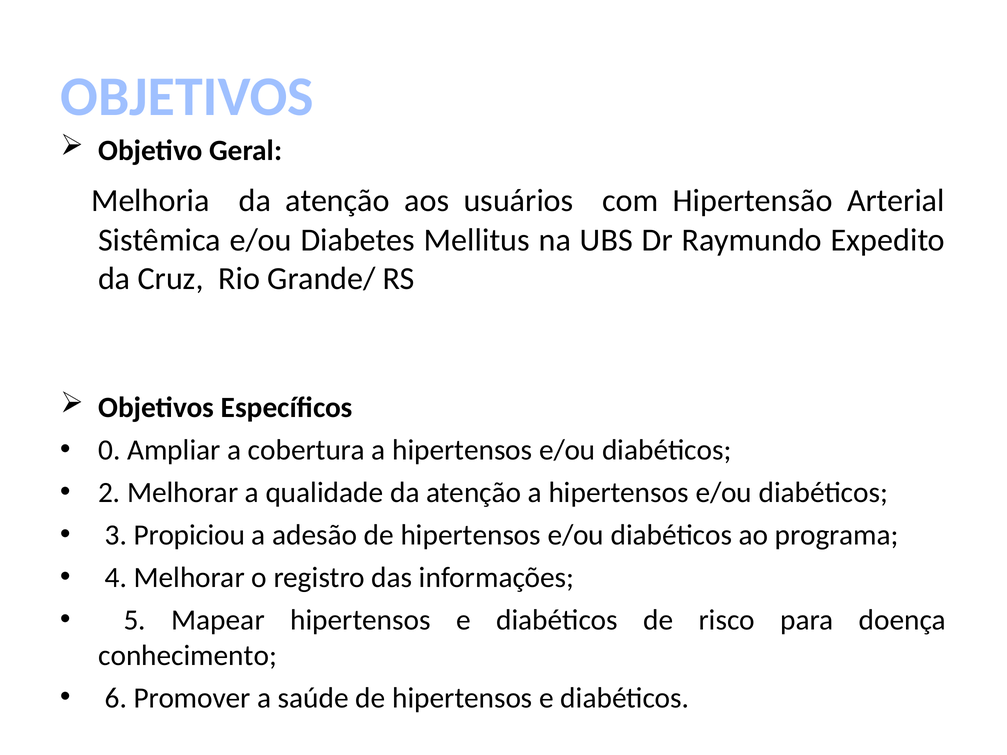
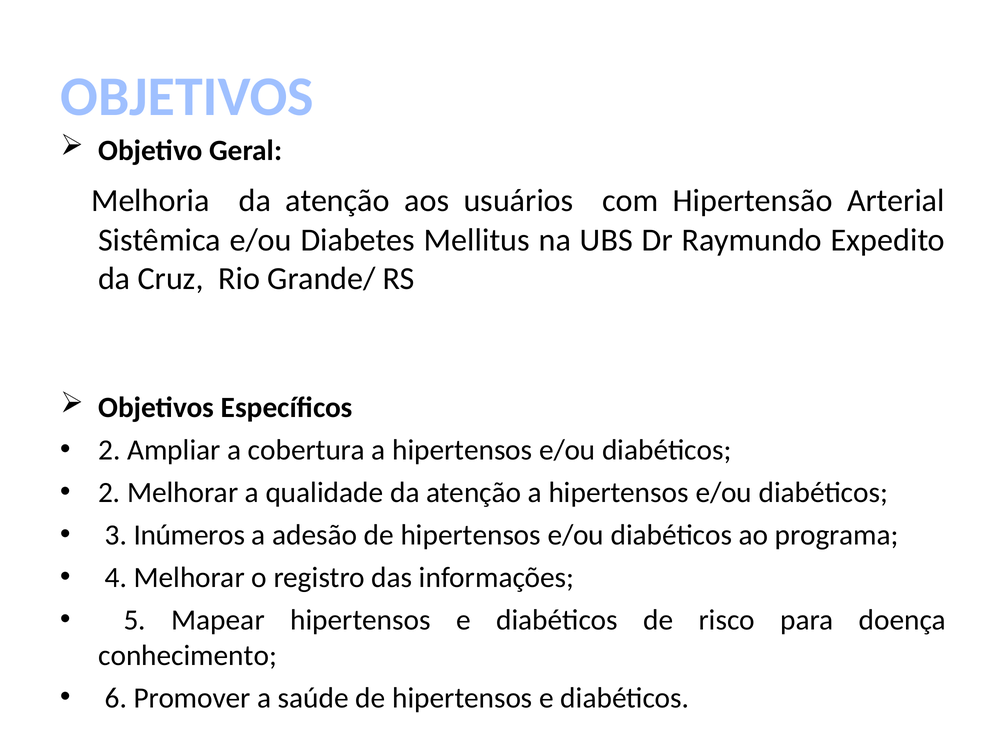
0: 0 -> 2 (109, 450)
Propiciou: Propiciou -> Inúmeros (189, 535)
